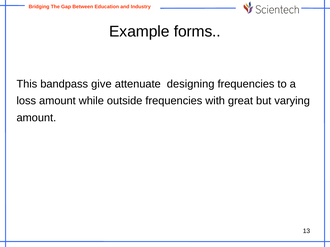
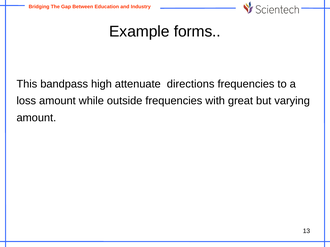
give: give -> high (101, 84)
designing: designing -> directions (191, 84)
